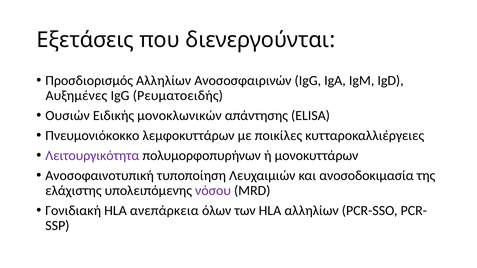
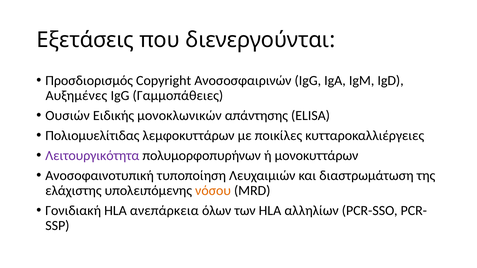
Προσδιορισμός Αλληλίων: Αλληλίων -> Copyright (164, 81)
Ρευματοειδής: Ρευματοειδής -> Γαμμοπάθειες (178, 96)
Πνευμονιόκοκκο: Πνευμονιόκοκκο -> Πολιομυελίτιδας (92, 136)
ανοσοδοκιμασία: ανοσοδοκιμασία -> διαστρωμάτωση (366, 176)
νόσου colour: purple -> orange (213, 191)
